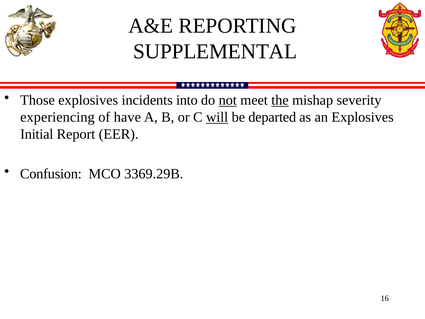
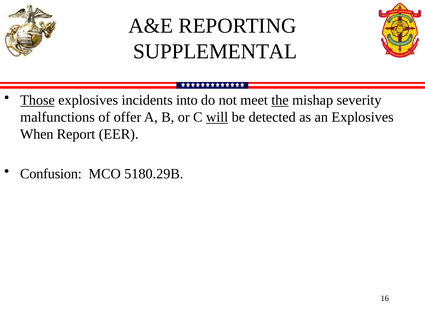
Those underline: none -> present (37, 100)
not underline: present -> none (228, 100)
experiencing: experiencing -> malfunctions (57, 117)
have: have -> offer (127, 117)
departed: departed -> detected (272, 117)
Initial: Initial -> When (37, 134)
3369.29B: 3369.29B -> 5180.29B (154, 174)
